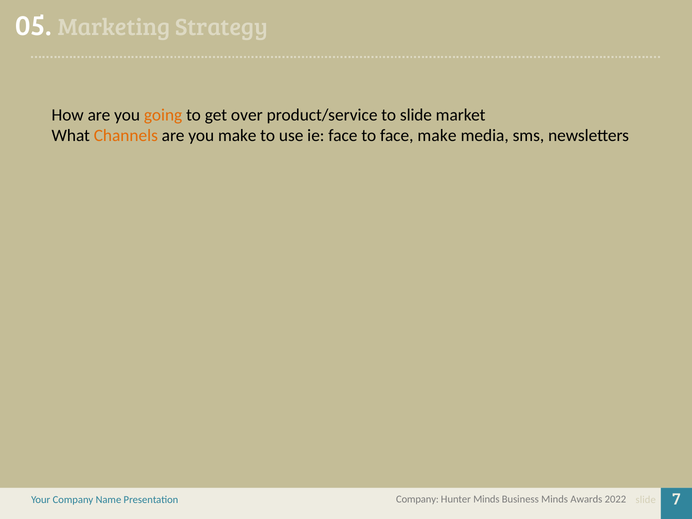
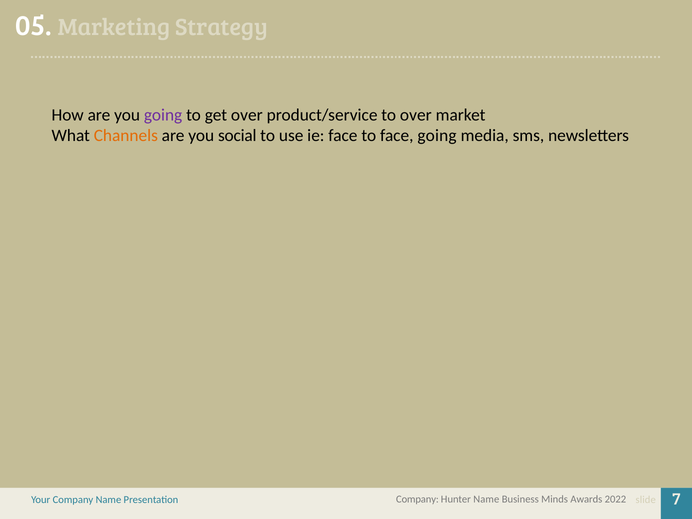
going colour: orange -> purple (163, 115)
to slide: slide -> over (416, 115)
you make: make -> social (237, 136)
face make: make -> going (437, 136)
Hunter Minds: Minds -> Name (486, 499)
